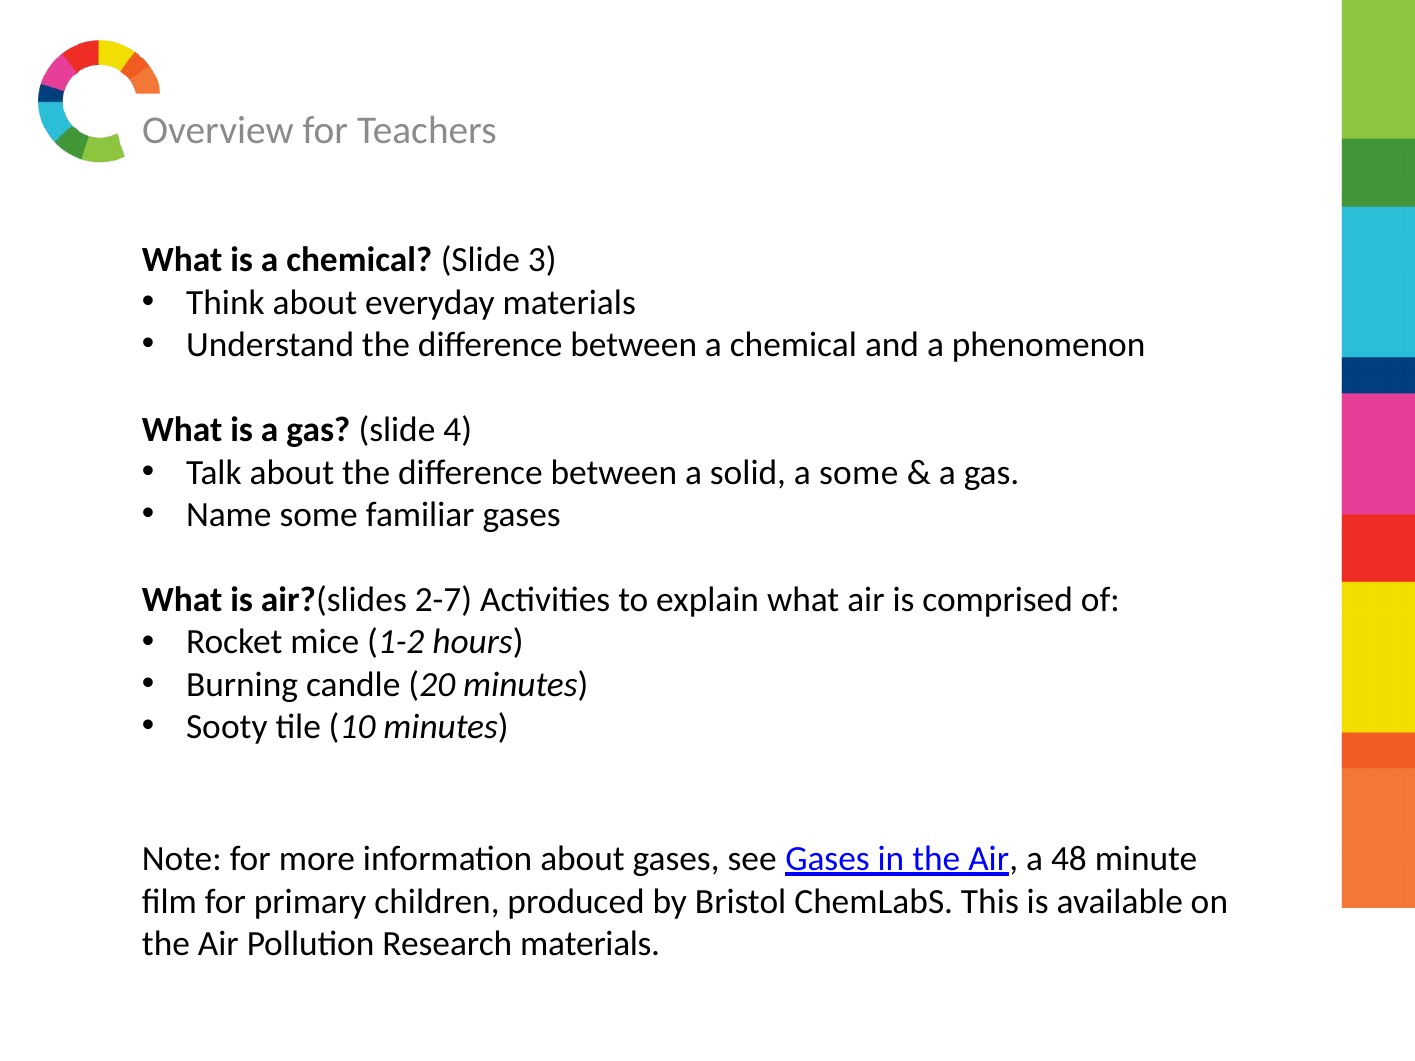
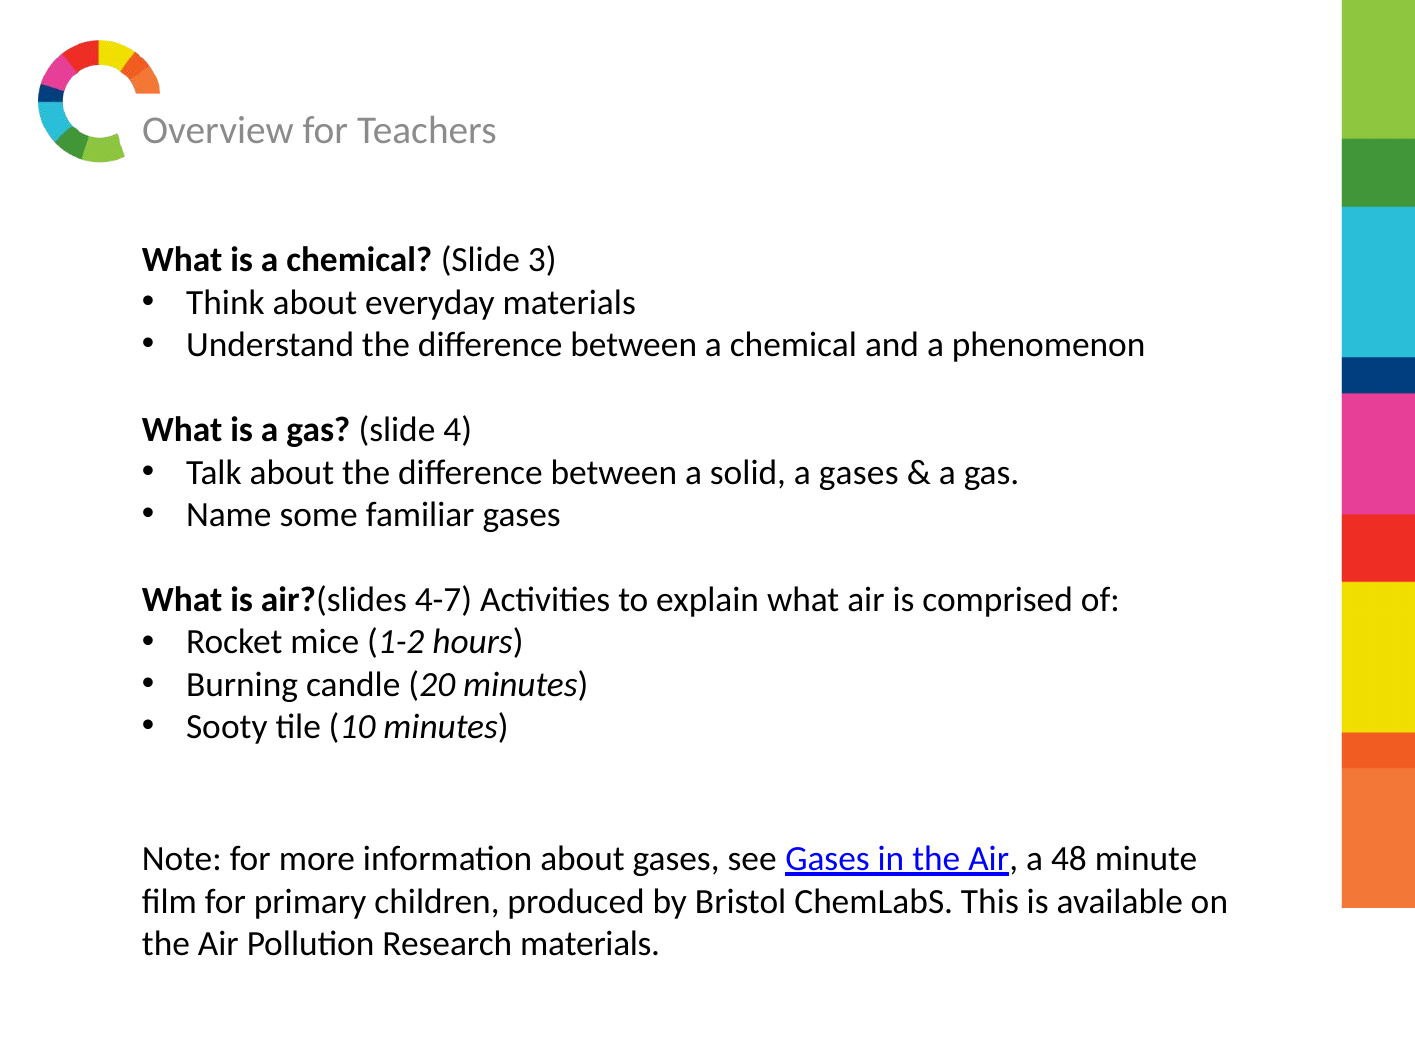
a some: some -> gases (859, 473)
2-7: 2-7 -> 4-7 (443, 600)
